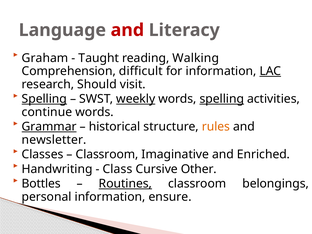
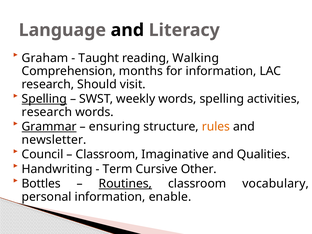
and colour: red -> black (127, 30)
difficult: difficult -> months (141, 71)
LAC underline: present -> none (270, 71)
weekly underline: present -> none (136, 99)
spelling underline: present -> none (222, 99)
continue: continue -> research (47, 112)
historical: historical -> ensuring (115, 127)
Classes: Classes -> Council (43, 154)
Enriched: Enriched -> Qualities (264, 154)
Class: Class -> Term (118, 169)
belongings: belongings -> vocabulary (276, 184)
ensure: ensure -> enable (170, 197)
